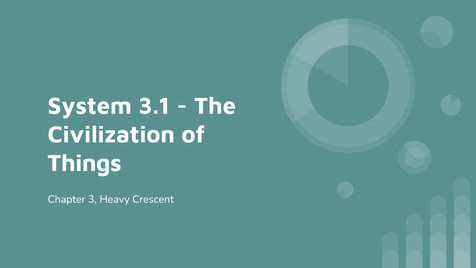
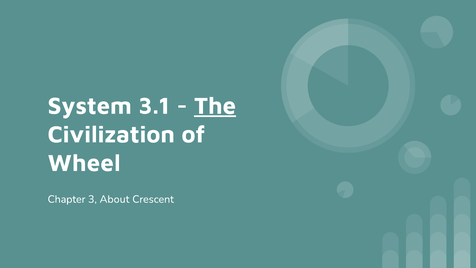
The underline: none -> present (215, 106)
Things: Things -> Wheel (84, 163)
Heavy: Heavy -> About (115, 199)
